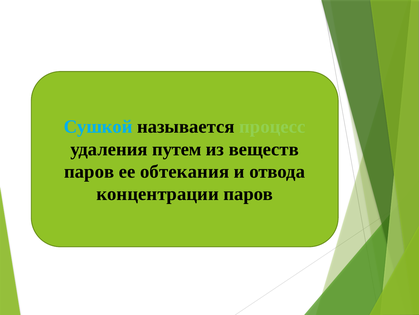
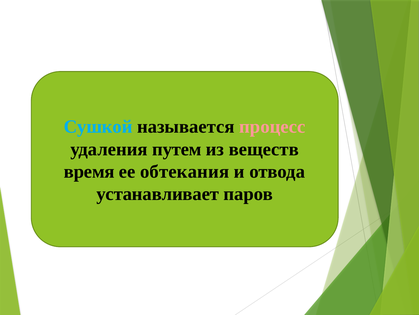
процесс colour: light green -> pink (272, 127)
паров: паров -> время (89, 171)
концентрации: концентрации -> устанавливает (158, 194)
